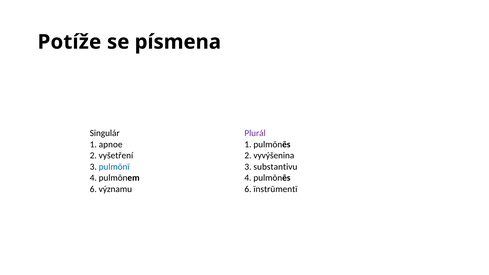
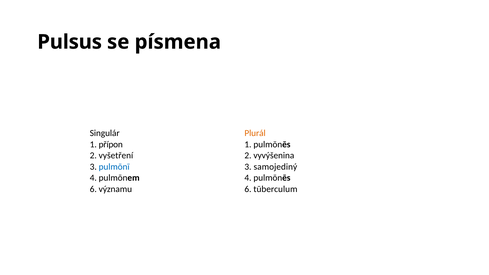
Potíže: Potíže -> Pulsus (70, 42)
Plurál colour: purple -> orange (255, 133)
apnoe: apnoe -> přípon (111, 144)
substantivu: substantivu -> samojediný (275, 167)
īnstrūmentī: īnstrūmentī -> tūberculum (275, 189)
